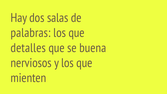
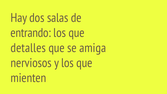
palabras: palabras -> entrando (31, 33)
buena: buena -> amiga (93, 48)
